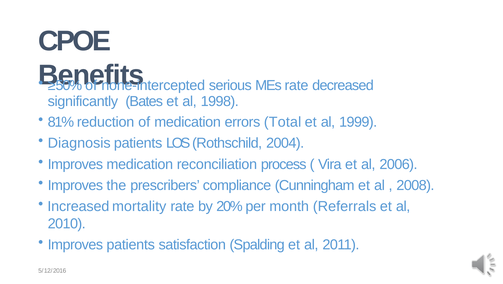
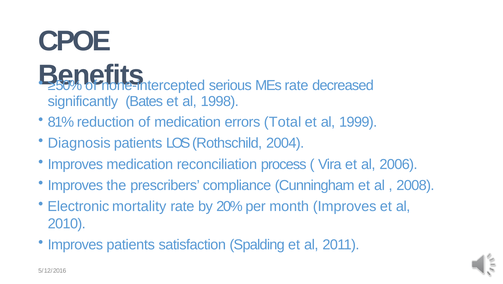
Increased: Increased -> Electronic (78, 206)
month Referrals: Referrals -> Improves (345, 206)
